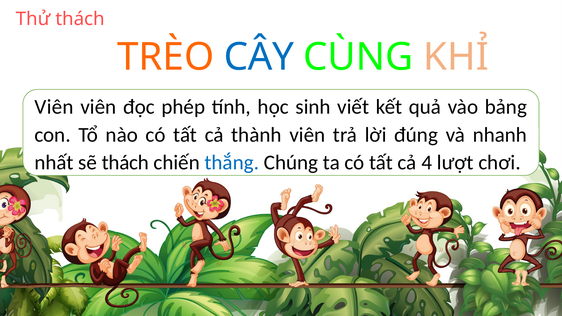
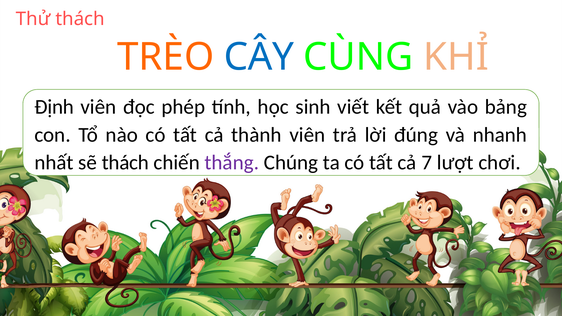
Viên: Viên -> Định (54, 107)
thắng colour: blue -> purple (232, 163)
4: 4 -> 7 (427, 163)
